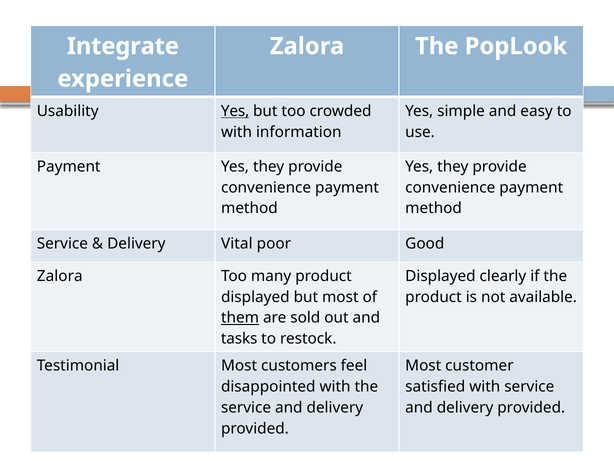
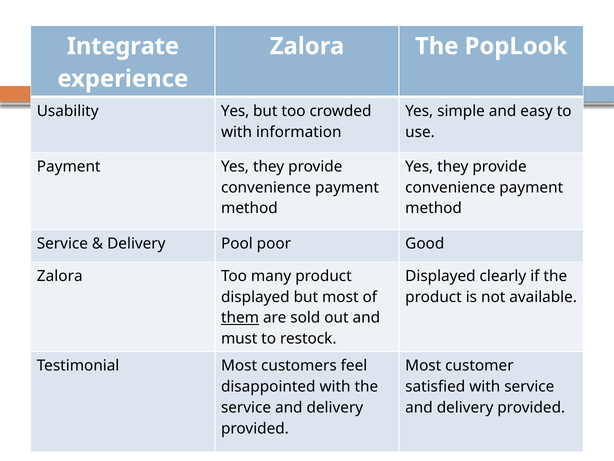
Yes underline: present -> none (235, 111)
Vital: Vital -> Pool (237, 244)
tasks: tasks -> must (239, 338)
